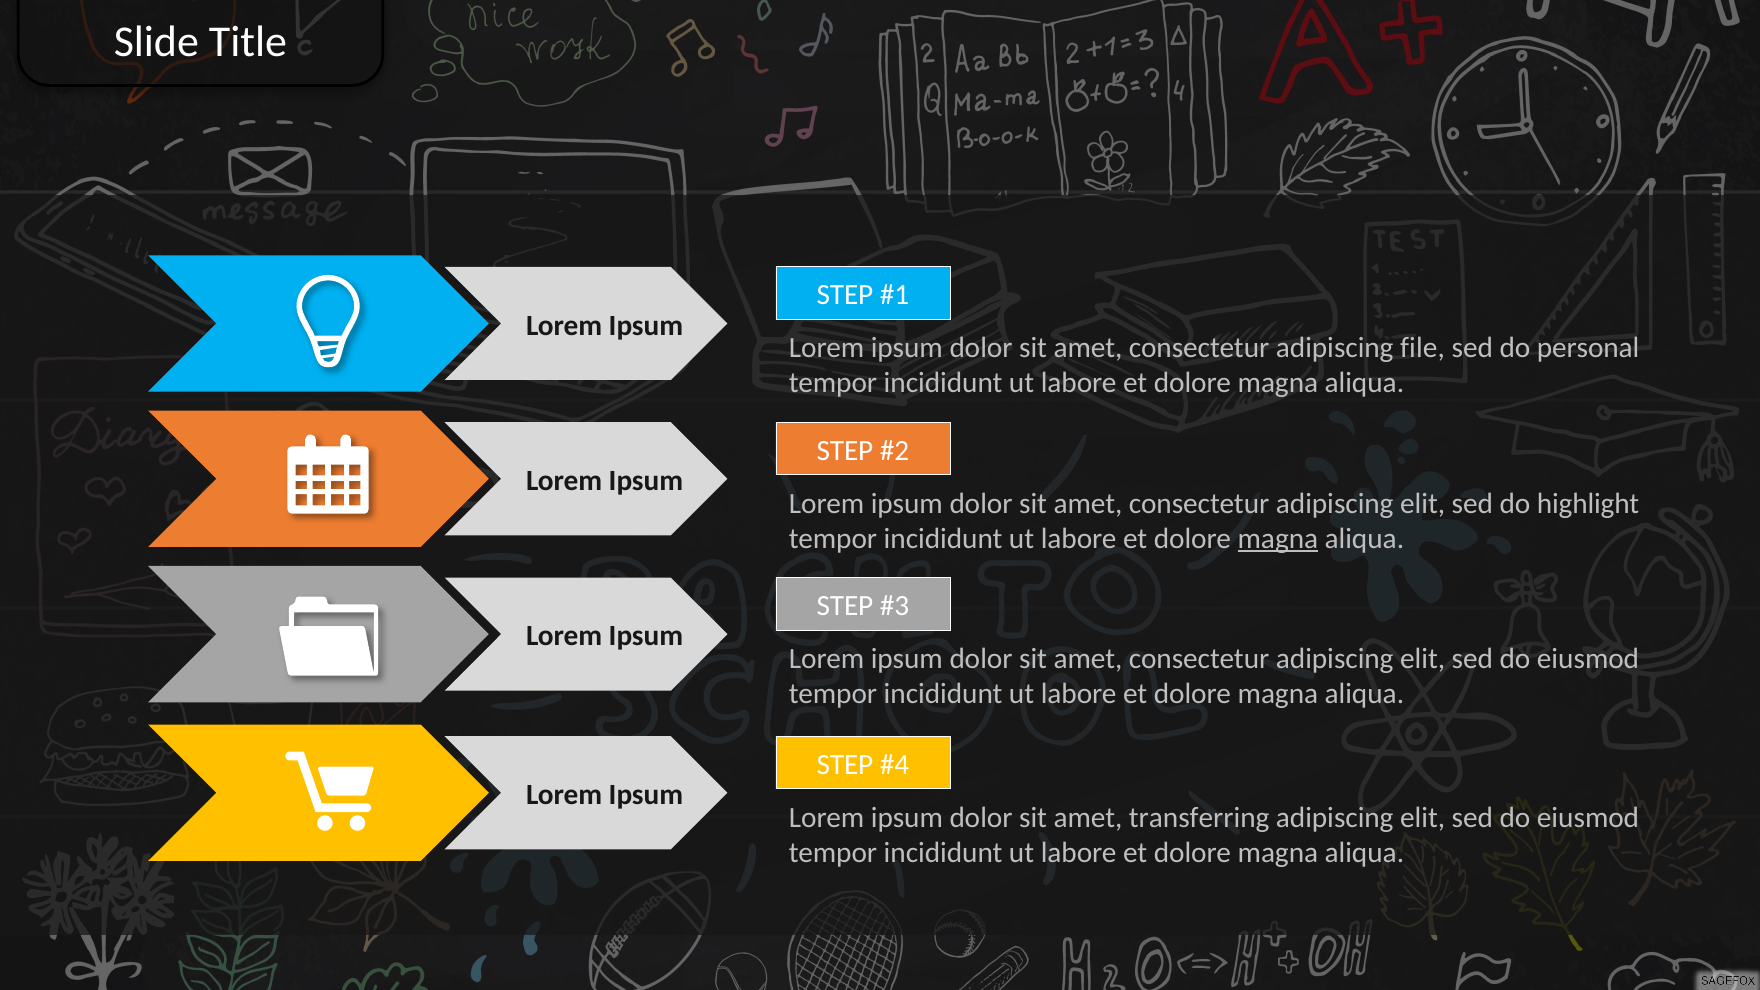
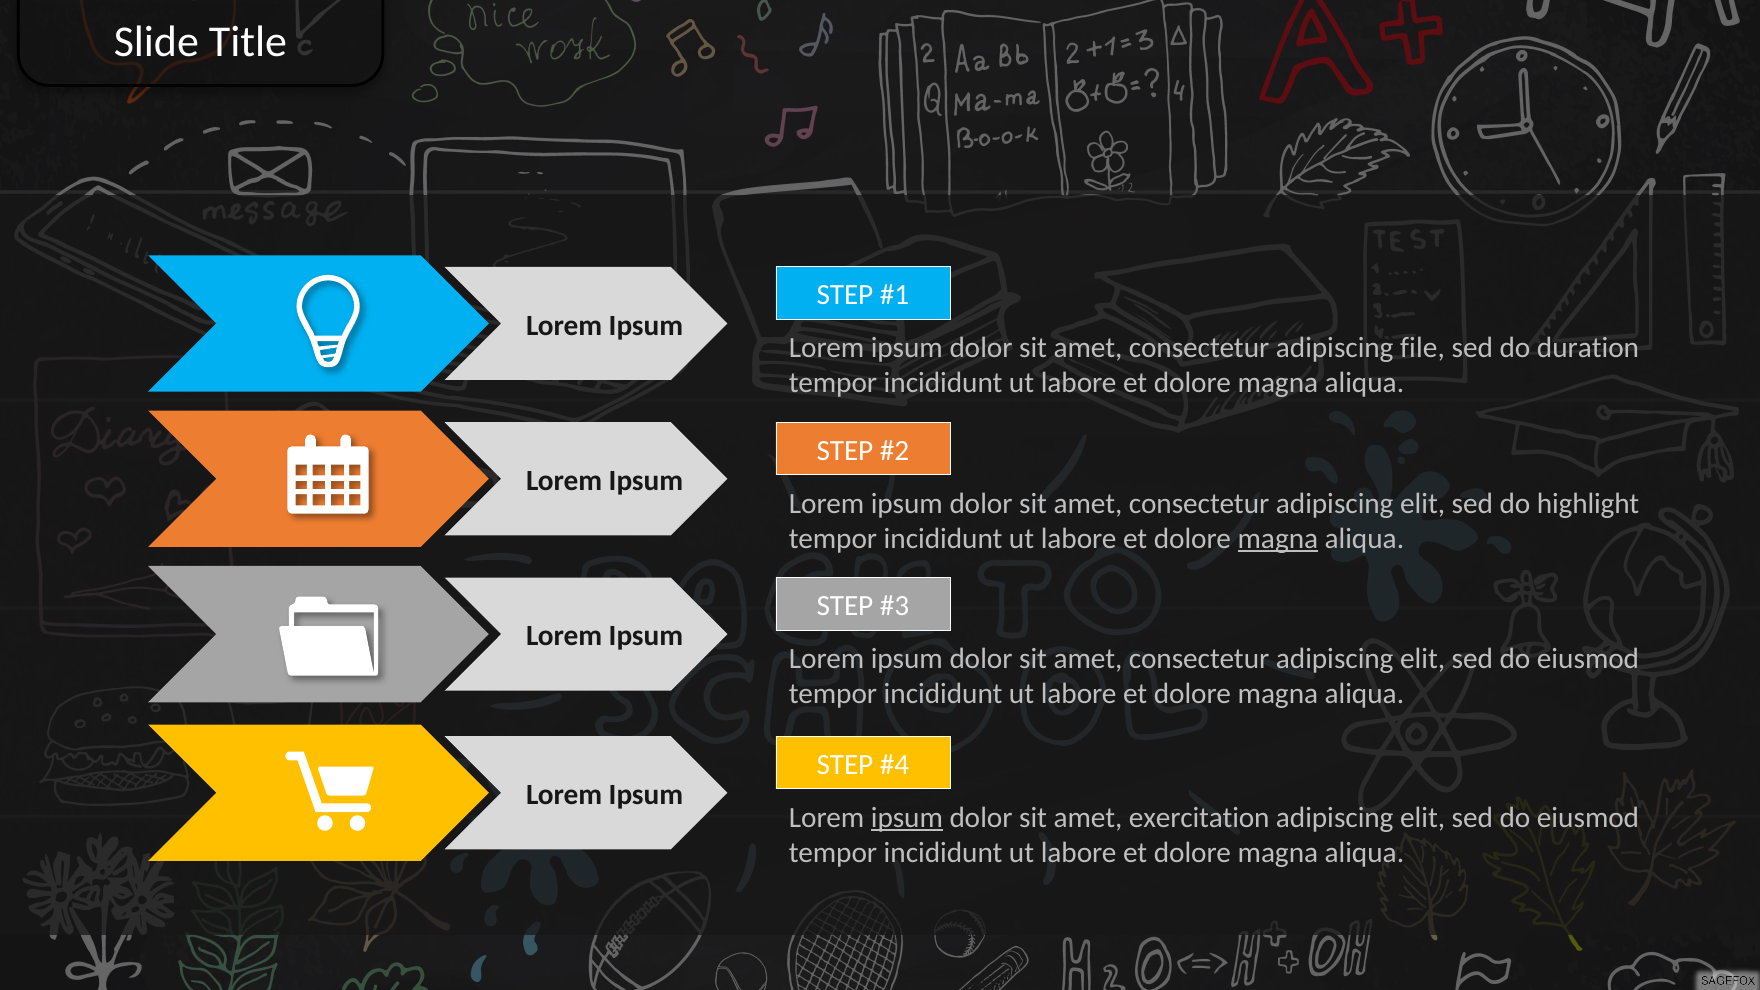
personal: personal -> duration (1588, 348)
ipsum underline: none -> present (907, 817)
transferring: transferring -> exercitation (1199, 817)
